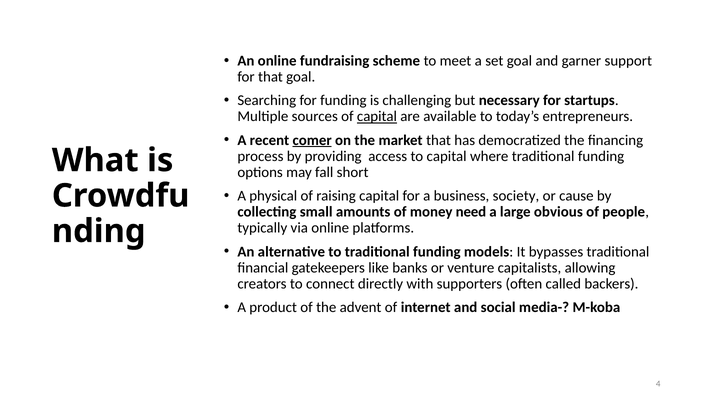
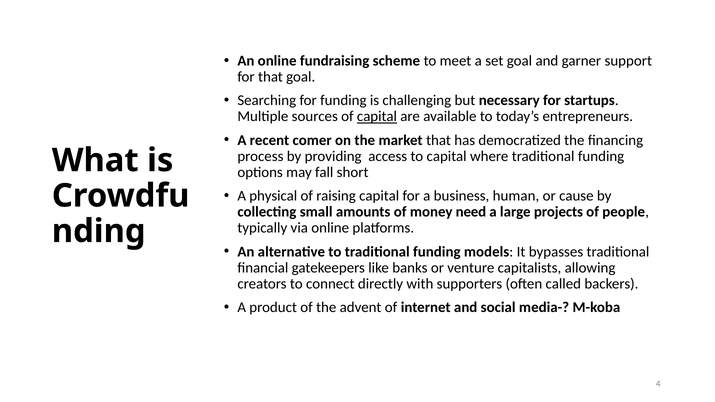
comer underline: present -> none (312, 140)
society: society -> human (516, 196)
obvious: obvious -> projects (558, 212)
